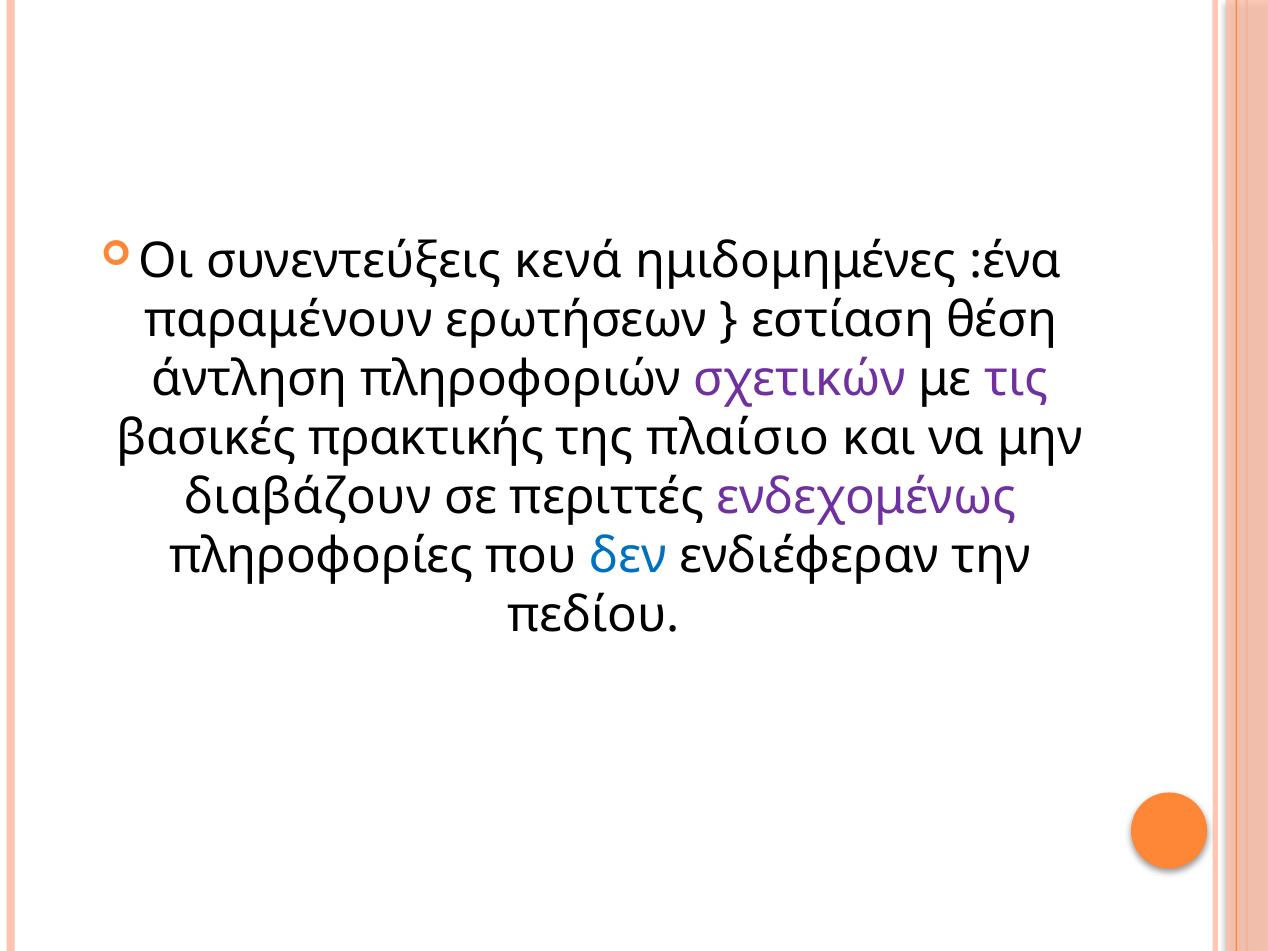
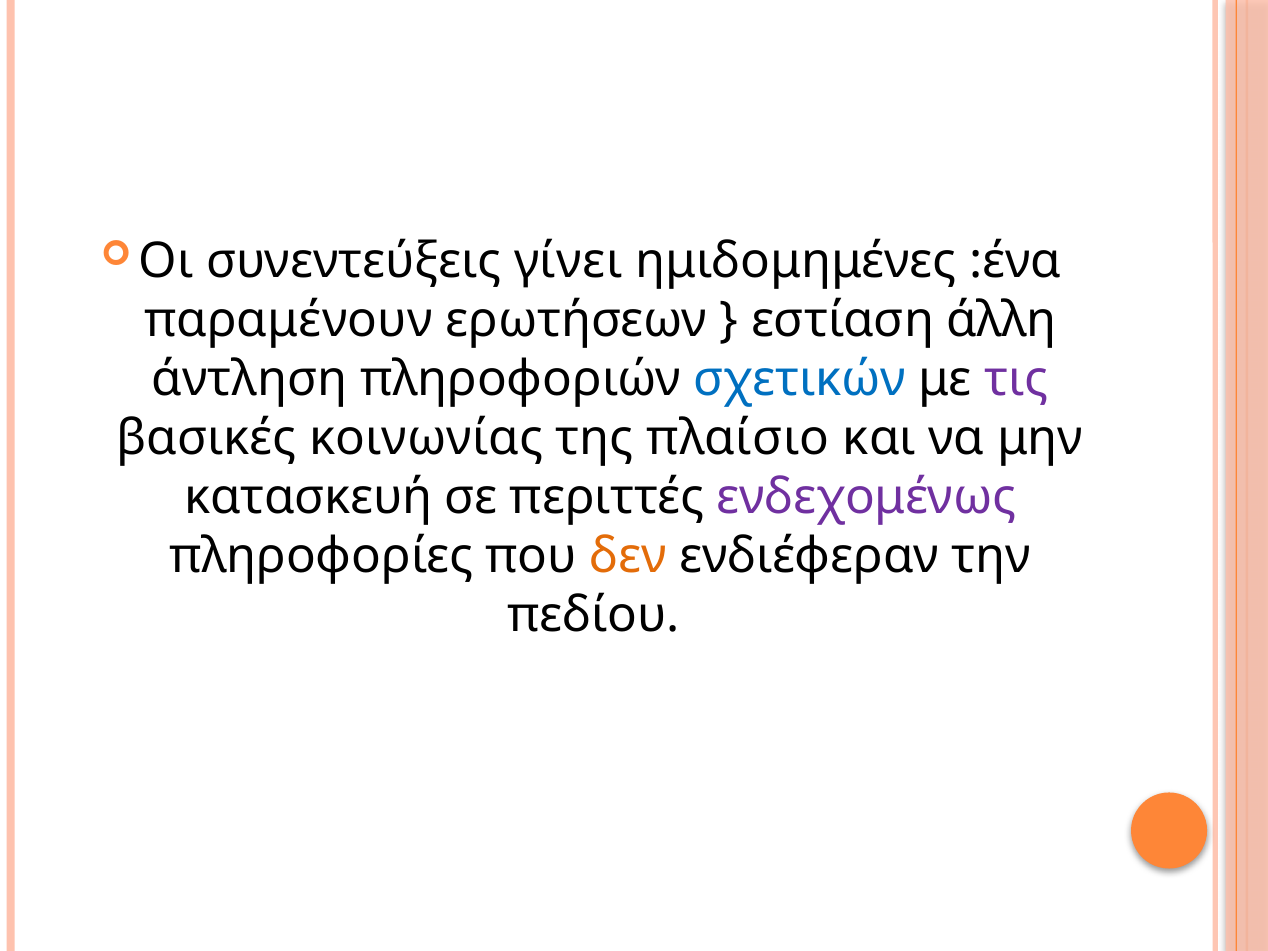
κενά: κενά -> γίνει (568, 261)
θέση: θέση -> άλλη (1002, 320)
σχετικών colour: purple -> blue (800, 379)
πρακτικής: πρακτικής -> κοινωνίας (426, 438)
διαβάζουν: διαβάζουν -> κατασκευή (308, 497)
δεν colour: blue -> orange (628, 556)
